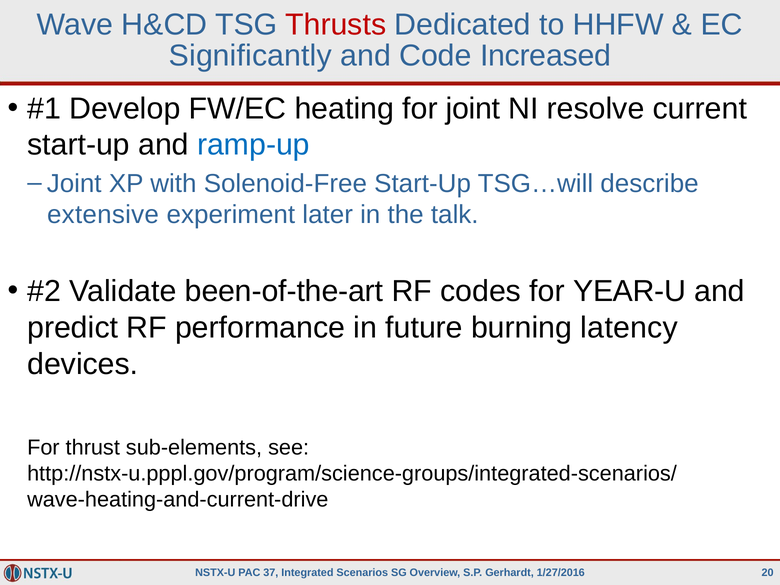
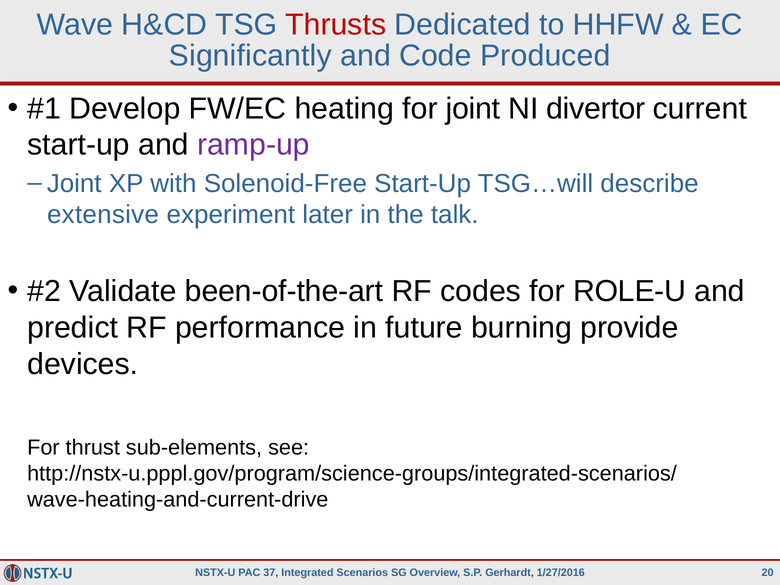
Increased: Increased -> Produced (545, 56)
resolve: resolve -> divertor (596, 109)
ramp-up colour: blue -> purple (253, 145)
YEAR-U: YEAR-U -> ROLE-U (630, 291)
latency: latency -> provide (629, 328)
